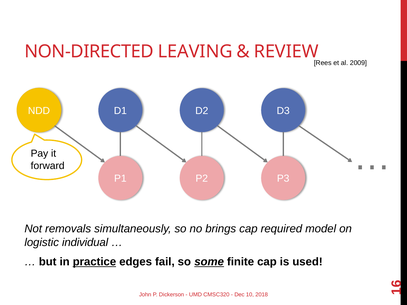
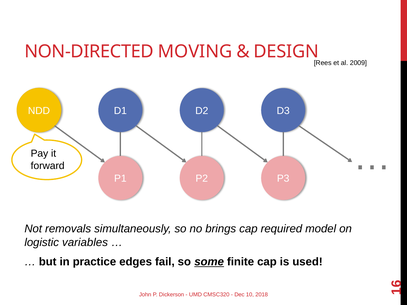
LEAVING: LEAVING -> MOVING (195, 51)
REVIEW: REVIEW -> DESIGN (286, 51)
individual: individual -> variables (85, 243)
practice underline: present -> none (94, 262)
